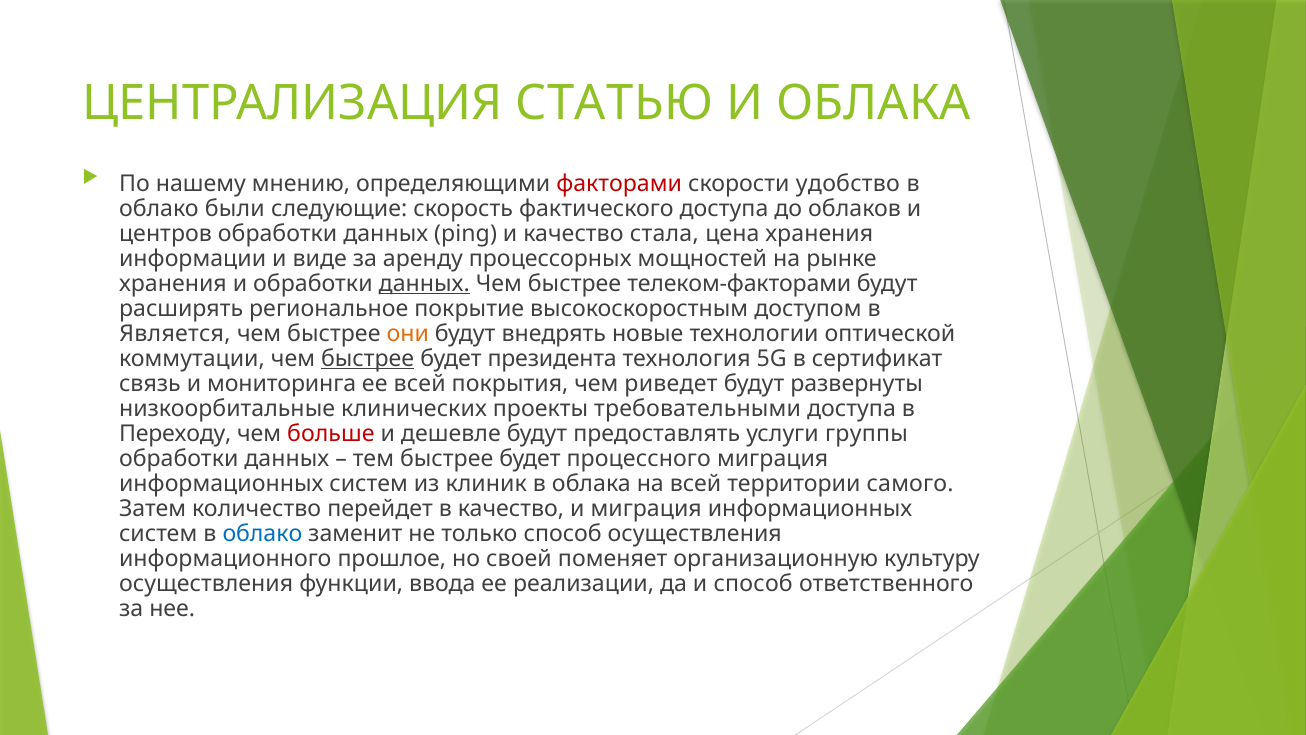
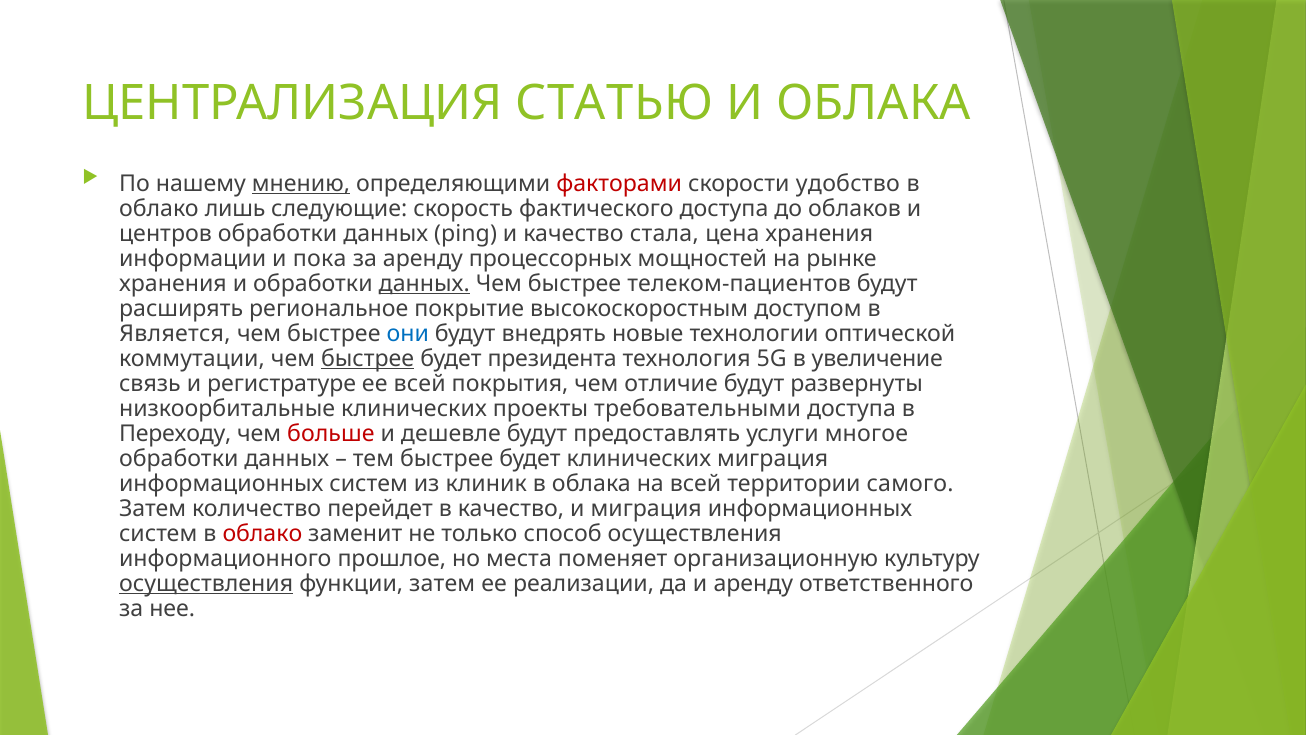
мнению underline: none -> present (301, 183)
были: были -> лишь (235, 208)
виде: виде -> пока (320, 258)
телеком-факторами: телеком-факторами -> телеком-пациентов (739, 283)
они colour: orange -> blue (408, 333)
сертификат: сертификат -> увеличение (877, 358)
мониторинга: мониторинга -> регистратуре (282, 383)
риведет: риведет -> отличие (671, 383)
группы: группы -> многое (866, 433)
будет процессного: процессного -> клинических (639, 458)
облако colour: blue -> red (262, 533)
своей: своей -> места (519, 558)
осуществления underline: none -> present (206, 583)
функции ввода: ввода -> затем (442, 583)
и способ: способ -> аренду (753, 583)
